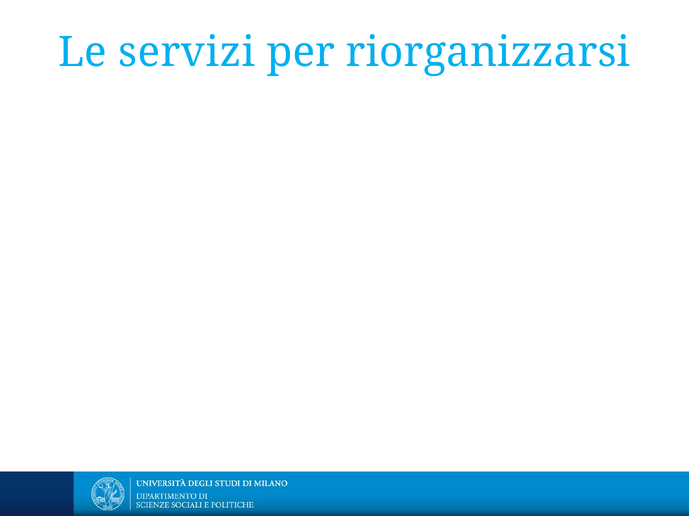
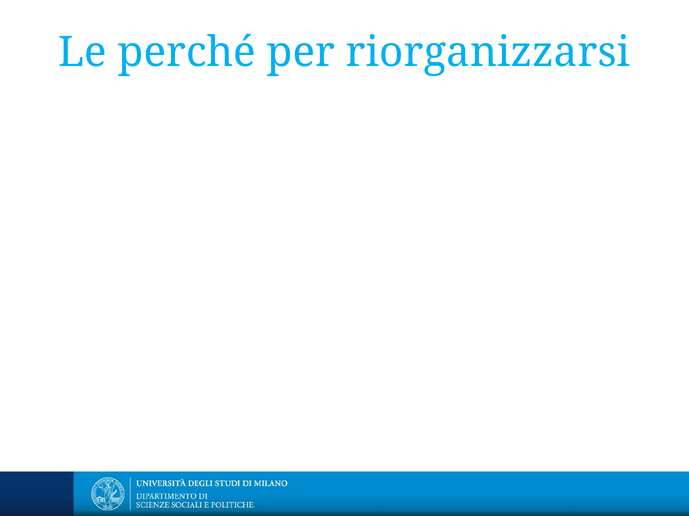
servizi: servizi -> perché (187, 52)
